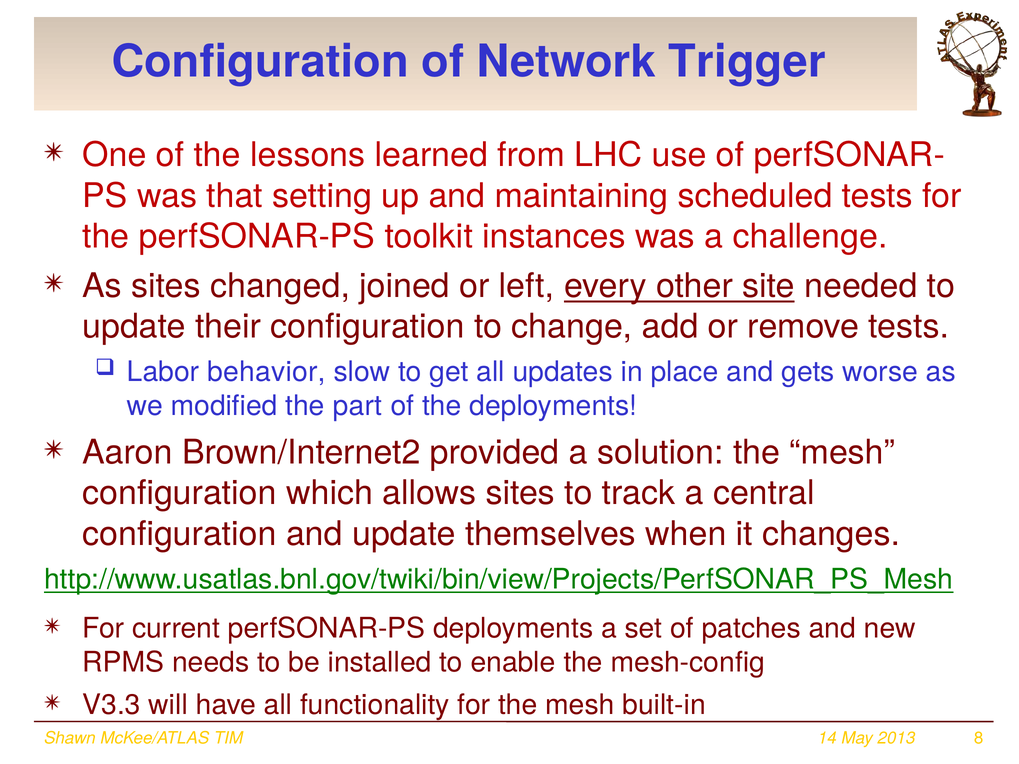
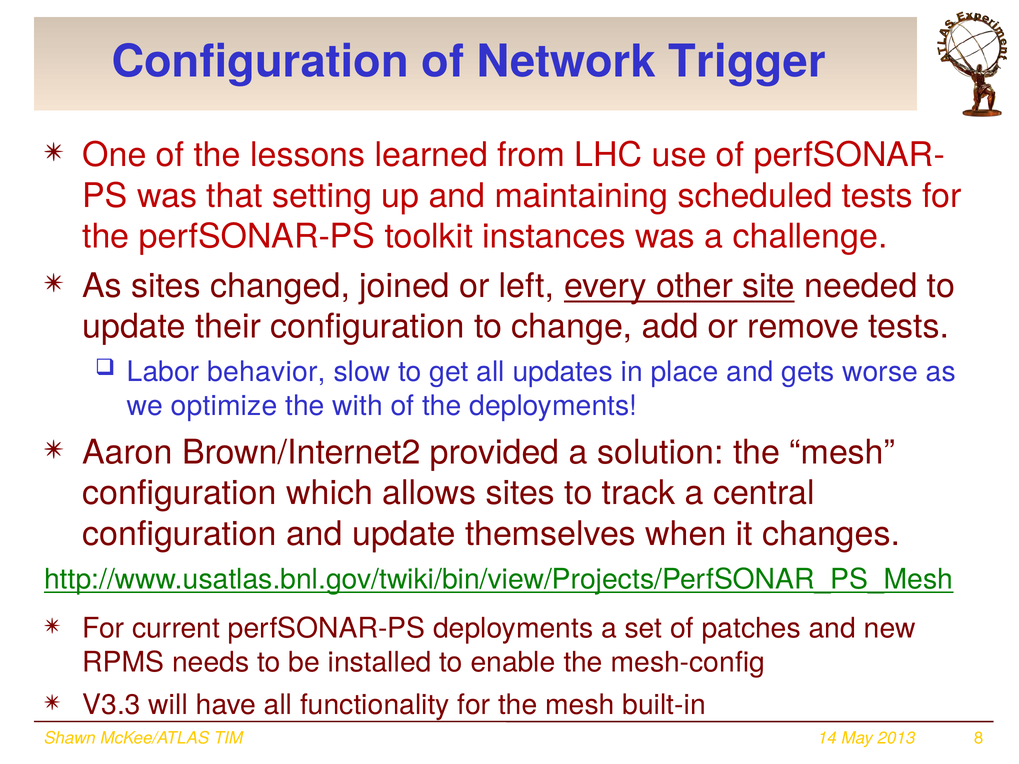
modified: modified -> optimize (224, 406)
part: part -> with (358, 406)
